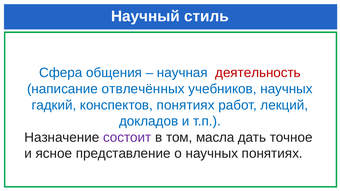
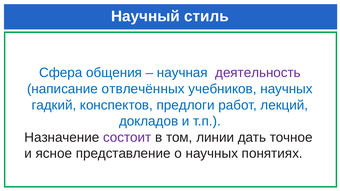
деятельность colour: red -> purple (258, 73)
конспектов понятиях: понятиях -> предлоги (186, 105)
масла: масла -> линии (215, 138)
